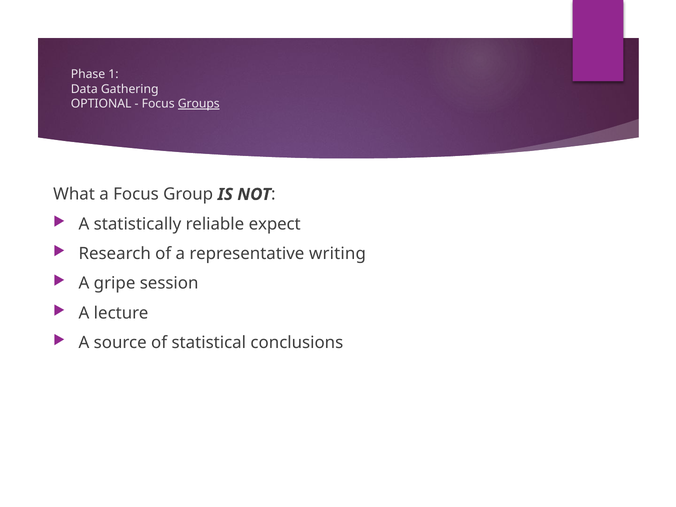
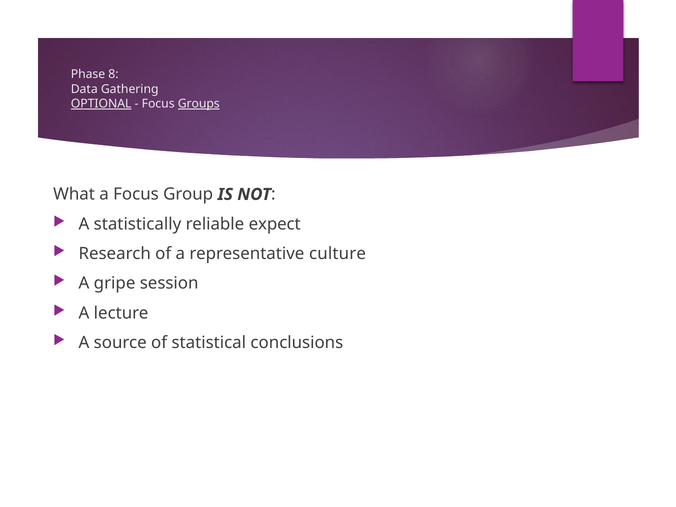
1: 1 -> 8 (113, 74)
OPTIONAL underline: none -> present (101, 104)
writing: writing -> culture (338, 254)
